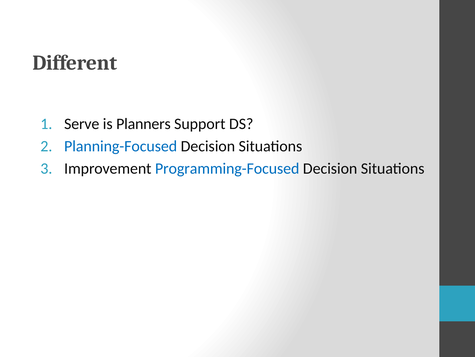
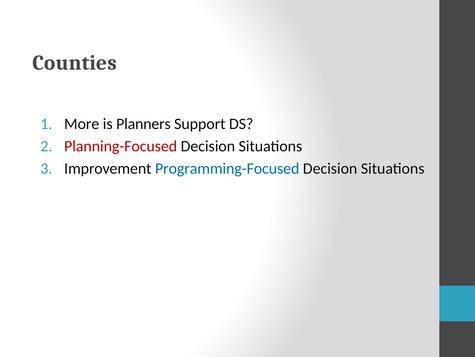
Different: Different -> Counties (75, 63)
Serve: Serve -> More (82, 124)
Planning-Focused colour: blue -> red (121, 146)
